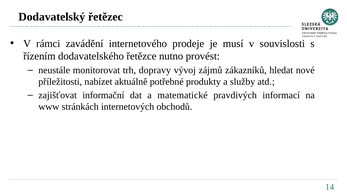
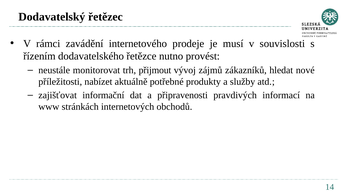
dopravy: dopravy -> přijmout (155, 70)
matematické: matematické -> připravenosti (183, 95)
